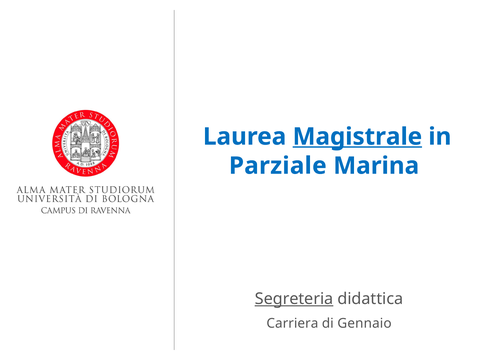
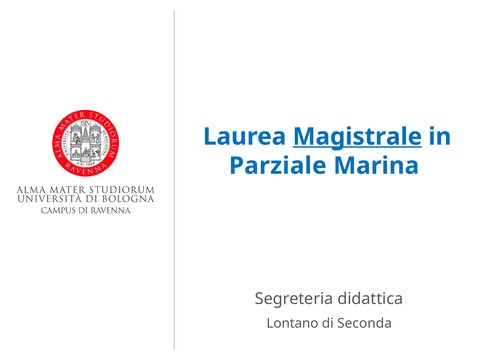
Segreteria underline: present -> none (294, 299)
Carriera: Carriera -> Lontano (292, 324)
Gennaio: Gennaio -> Seconda (365, 324)
